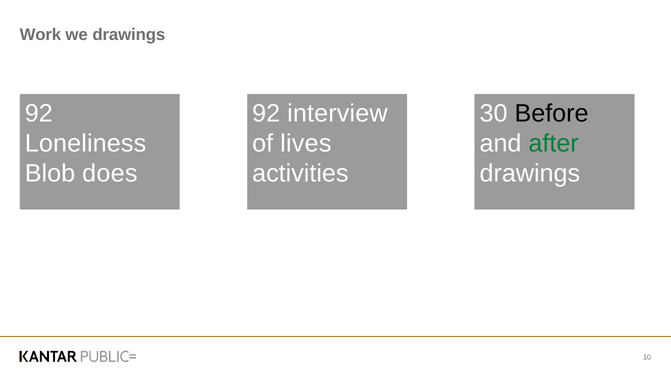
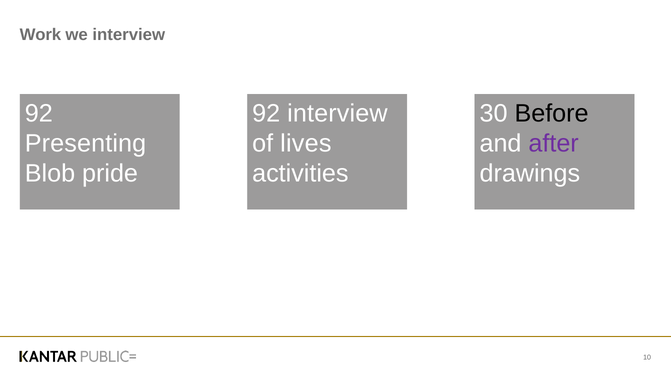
we drawings: drawings -> interview (129, 35)
Loneliness: Loneliness -> Presenting (86, 144)
after colour: green -> purple (554, 144)
does: does -> pride (110, 174)
